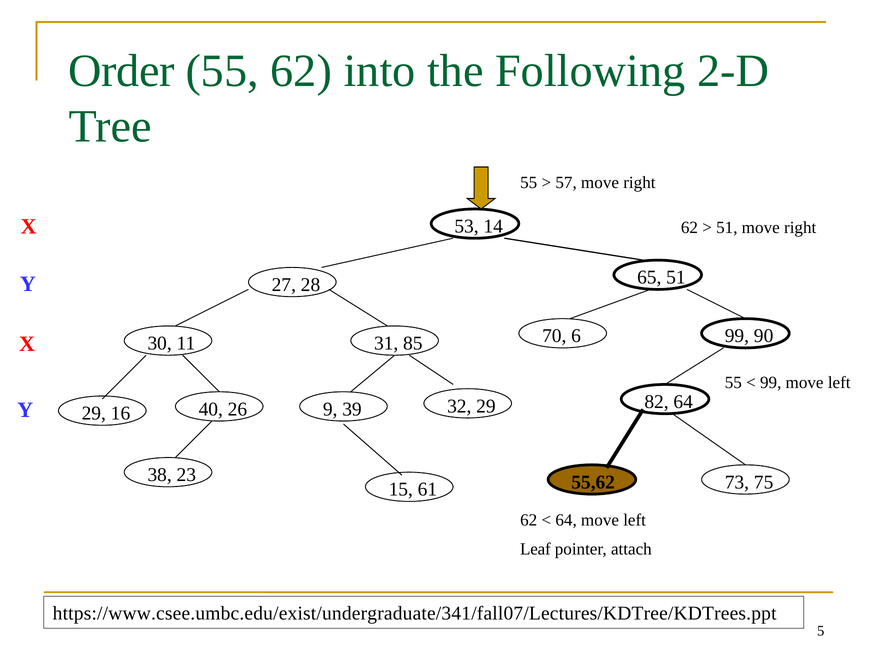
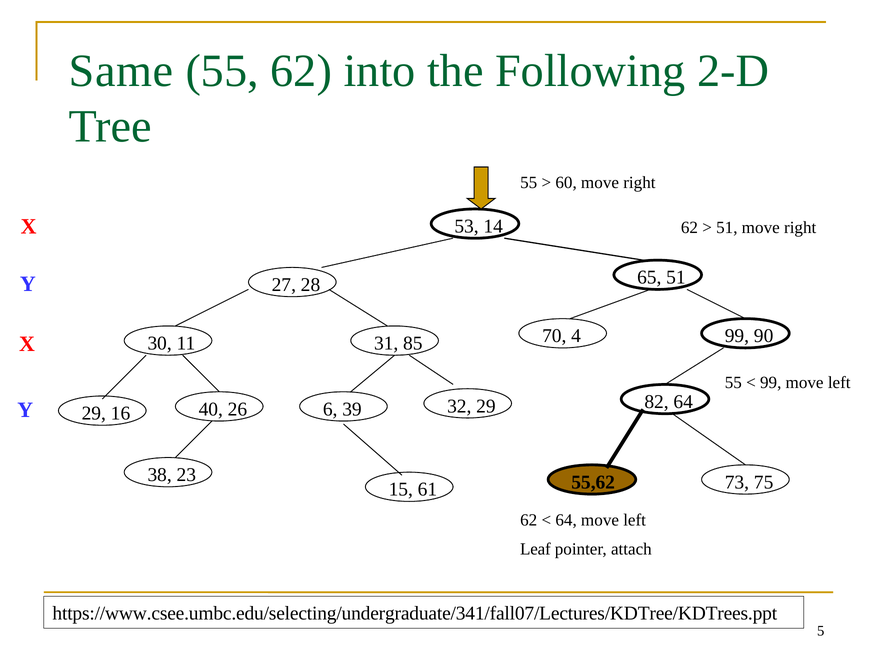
Order: Order -> Same (121, 71)
57: 57 -> 60 (566, 183)
6: 6 -> 4 (576, 336)
9: 9 -> 6 (330, 409)
https://www.csee.umbc.edu/exist/undergraduate/341/fall07/Lectures/KDTree/KDTrees.ppt: https://www.csee.umbc.edu/exist/undergraduate/341/fall07/Lectures/KDTree/KDTrees.ppt -> https://www.csee.umbc.edu/selecting/undergraduate/341/fall07/Lectures/KDTree/KDTrees.ppt (415, 613)
